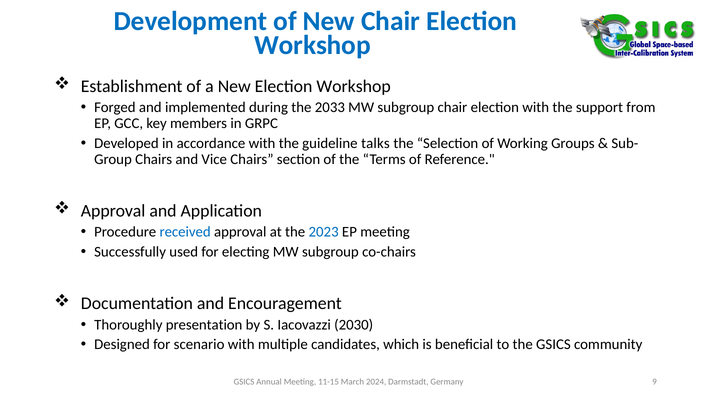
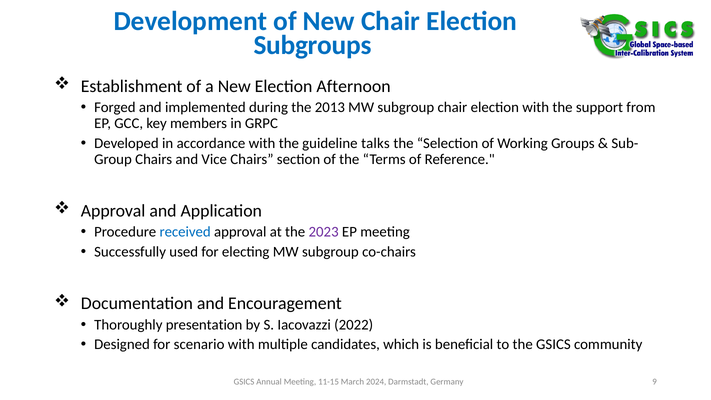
Workshop: Workshop -> Subgroups (313, 45)
New Election Workshop: Workshop -> Afternoon (354, 86)
2033: 2033 -> 2013 (330, 107)
2023 colour: blue -> purple (324, 232)
2030: 2030 -> 2022 (354, 325)
